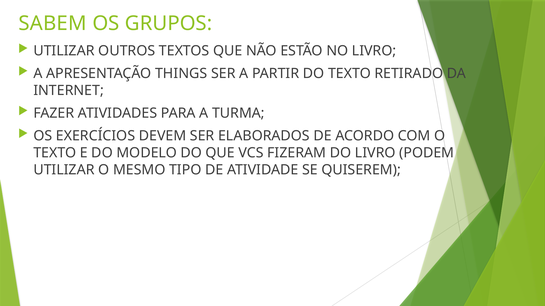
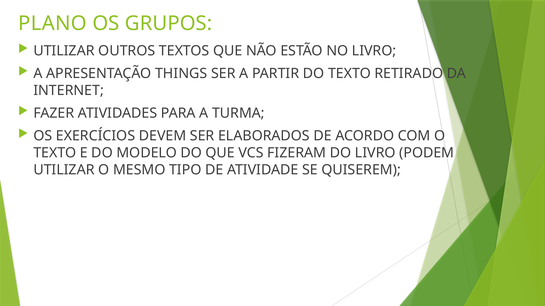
SABEM: SABEM -> PLANO (52, 23)
